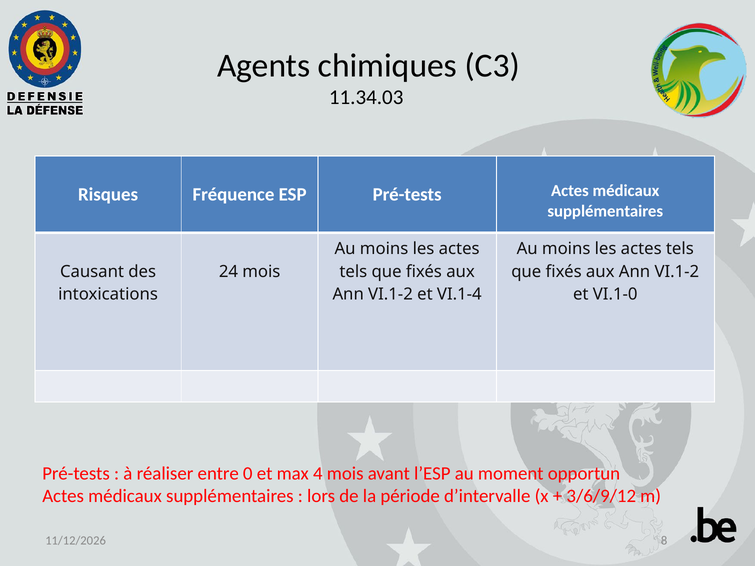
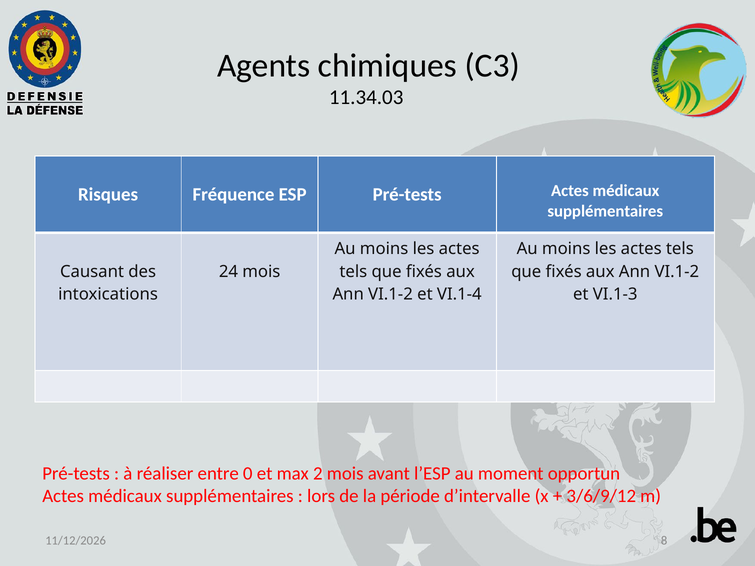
VI.1-0: VI.1-0 -> VI.1-3 (615, 294)
4: 4 -> 2 (318, 474)
